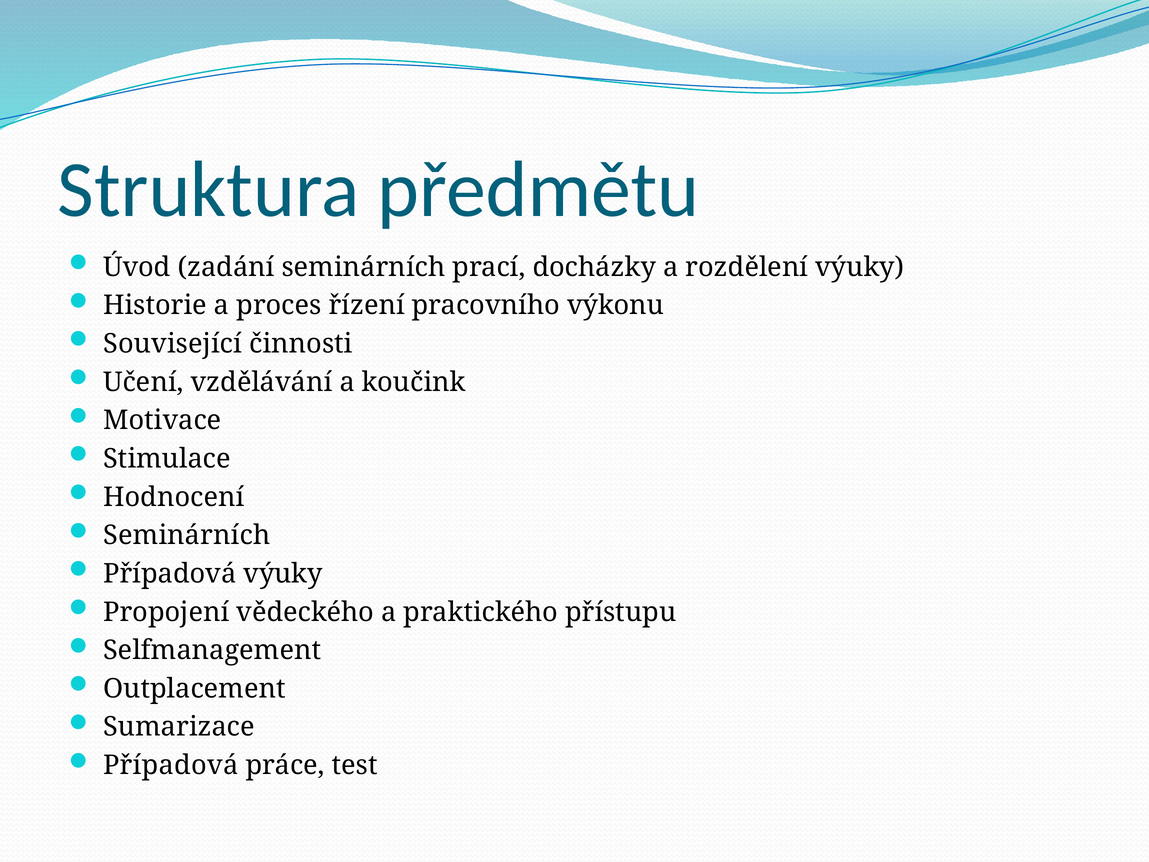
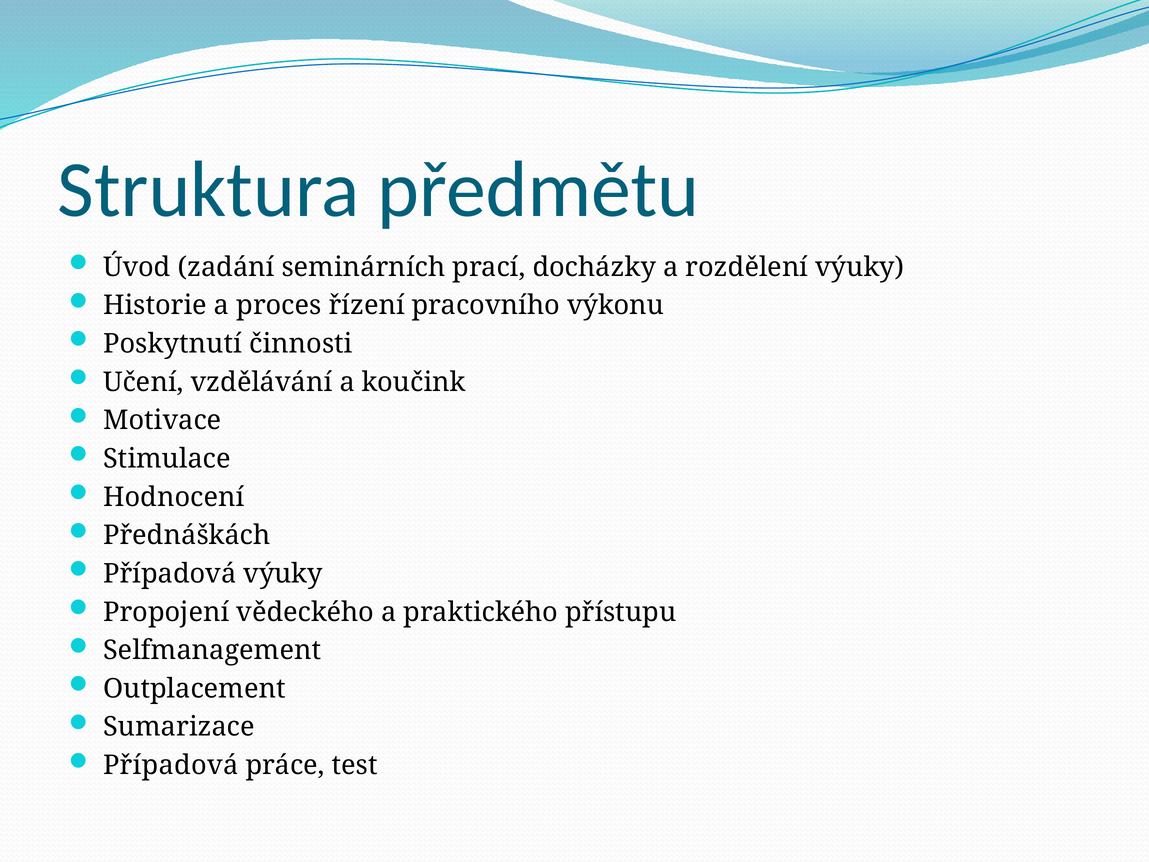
Související: Související -> Poskytnutí (173, 344)
Seminárních: Seminárních -> Přednáškách (187, 535)
